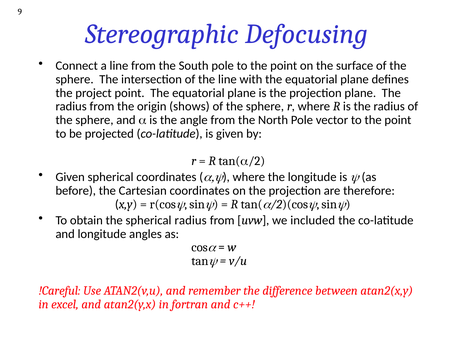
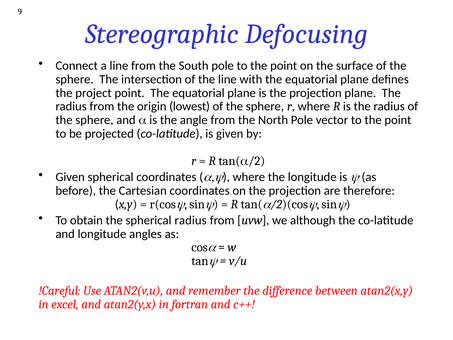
shows: shows -> lowest (190, 106)
included: included -> although (313, 220)
